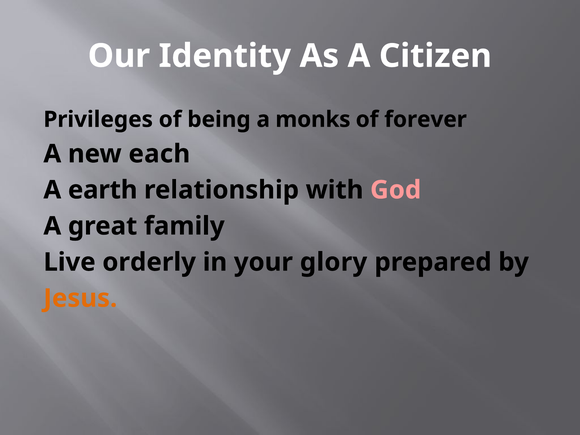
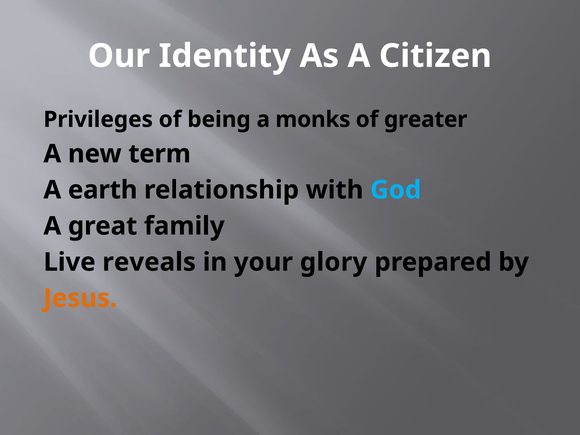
forever: forever -> greater (426, 119)
each: each -> term (160, 154)
God colour: pink -> light blue (396, 190)
orderly: orderly -> reveals (149, 262)
